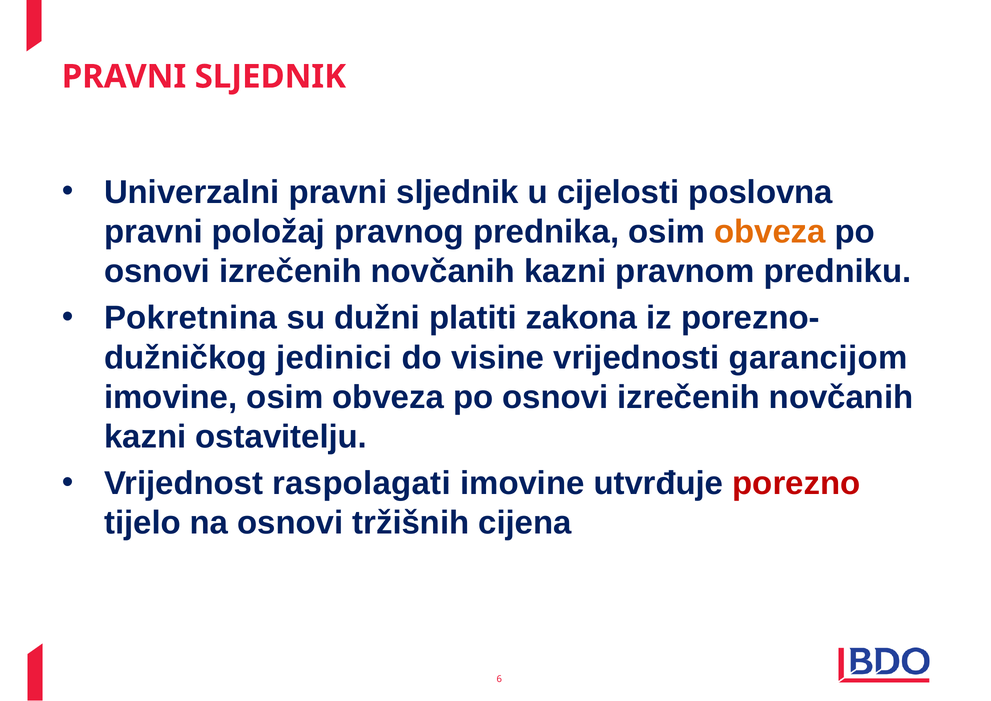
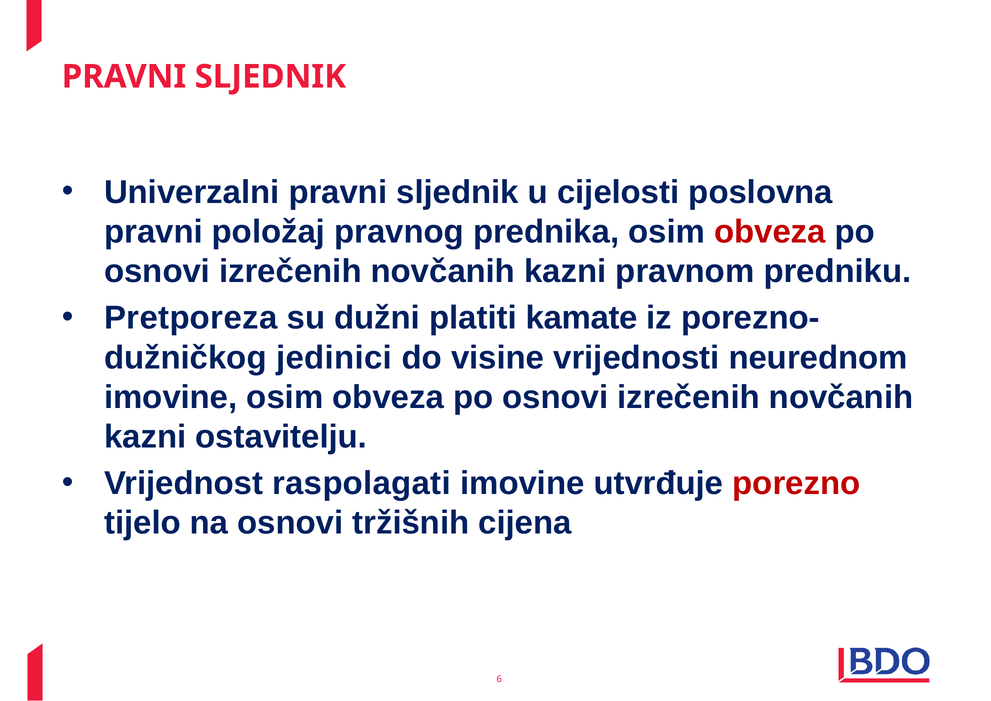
obveza colour: orange -> red (770, 232)
Pokretnina: Pokretnina -> Pretporeza (191, 318)
zakona: zakona -> kamate (582, 318)
garancijom: garancijom -> neurednom (818, 358)
